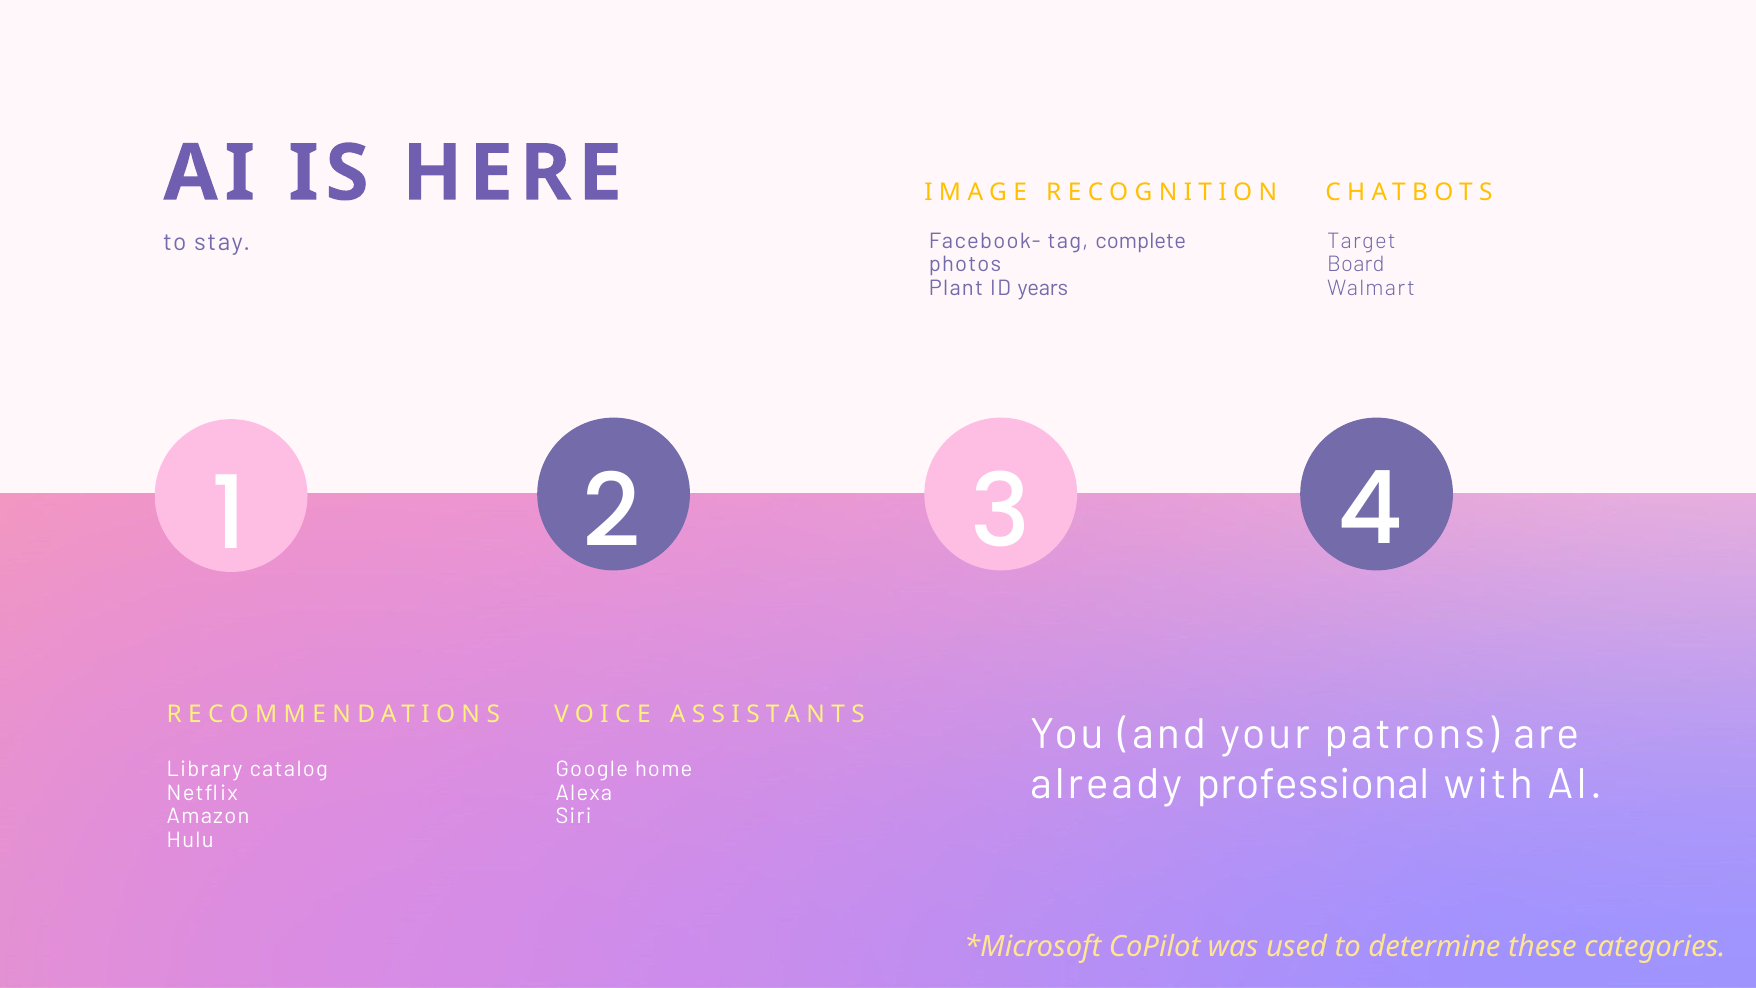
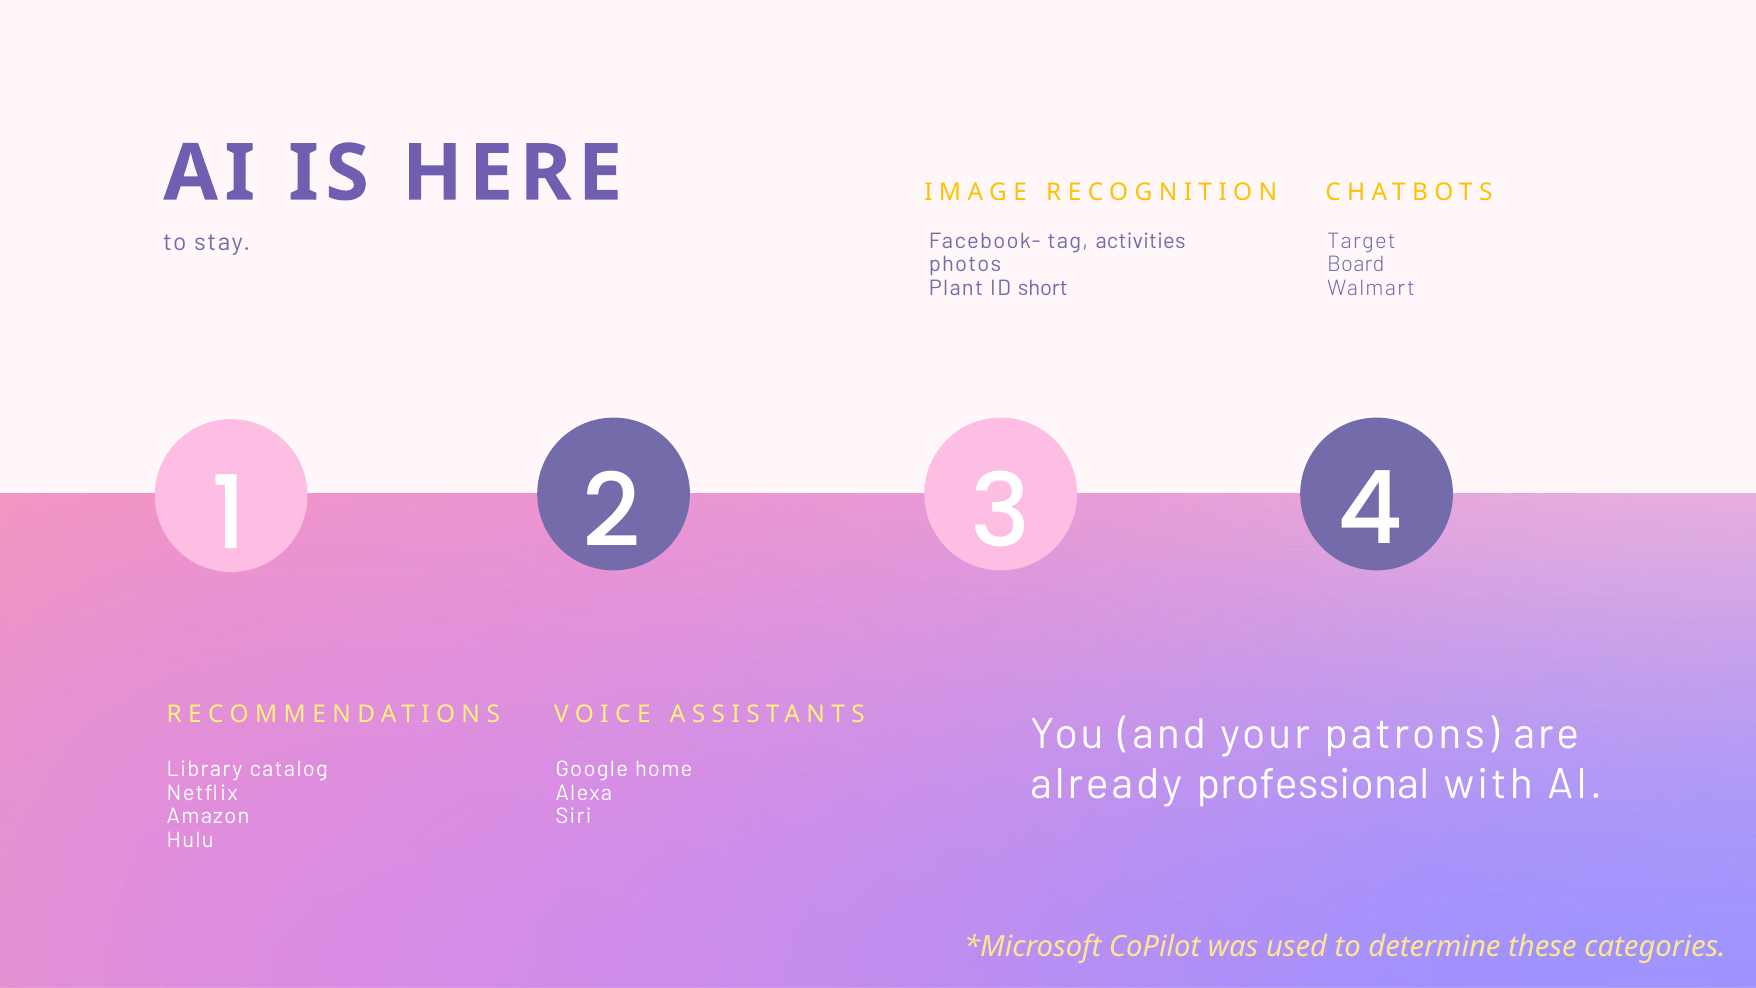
complete: complete -> activities (1141, 241)
years: years -> short (1043, 288)
